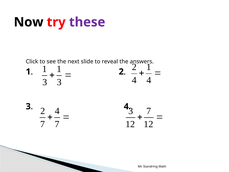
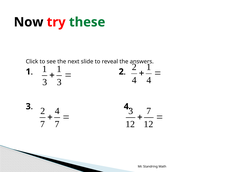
these colour: purple -> green (87, 22)
